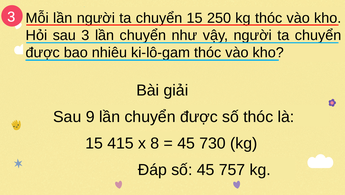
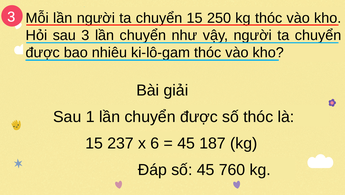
9: 9 -> 1 (90, 117)
415: 415 -> 237 (121, 143)
8: 8 -> 6 (155, 143)
730: 730 -> 187 (213, 143)
757: 757 -> 760 (232, 169)
